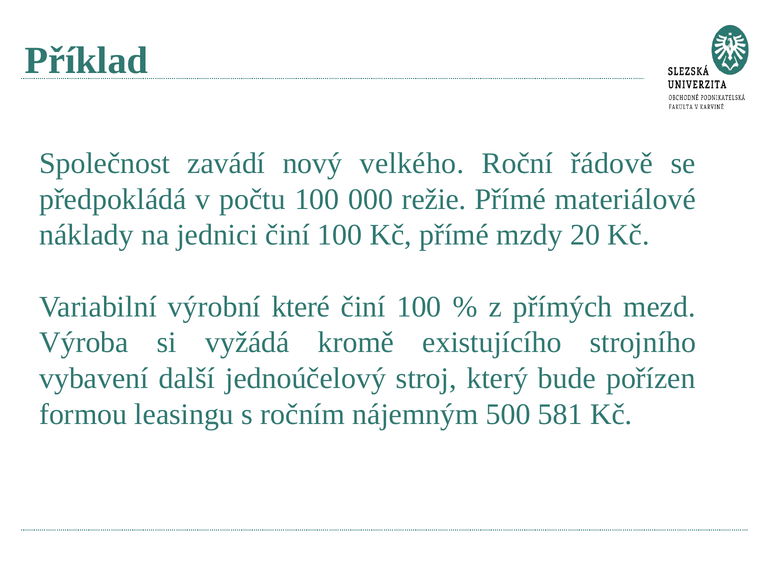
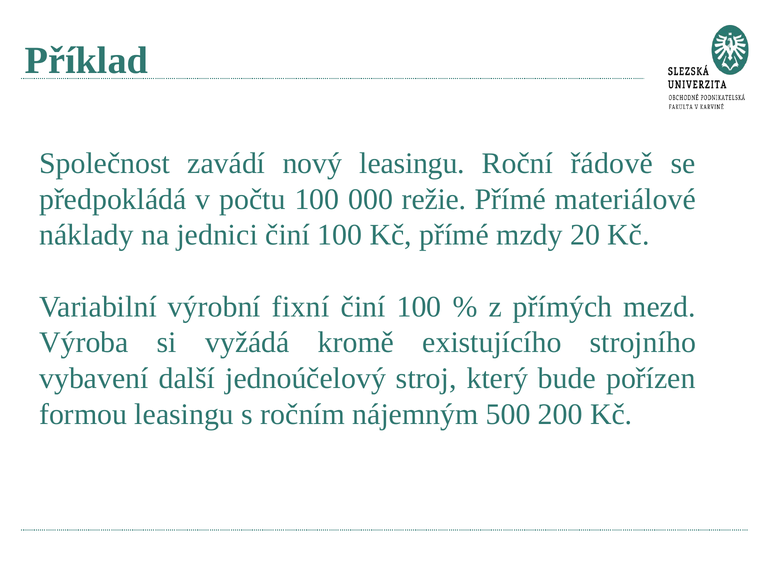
nový velkého: velkého -> leasingu (412, 163)
které: které -> fixní (301, 307)
581: 581 -> 200 (560, 414)
